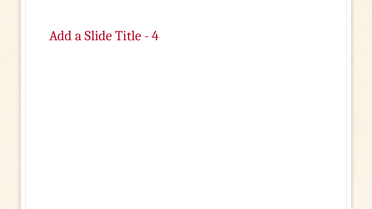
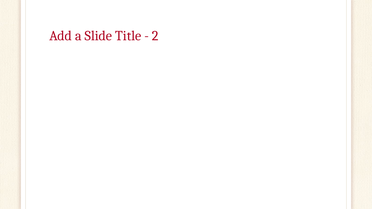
4: 4 -> 2 (155, 36)
